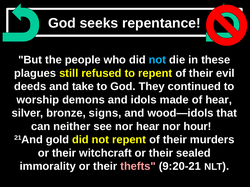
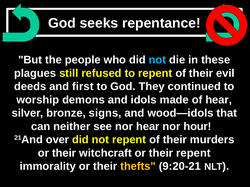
take: take -> first (83, 87)
gold: gold -> over (58, 140)
their sealed: sealed -> repent (193, 153)
thefts colour: pink -> yellow (138, 167)
